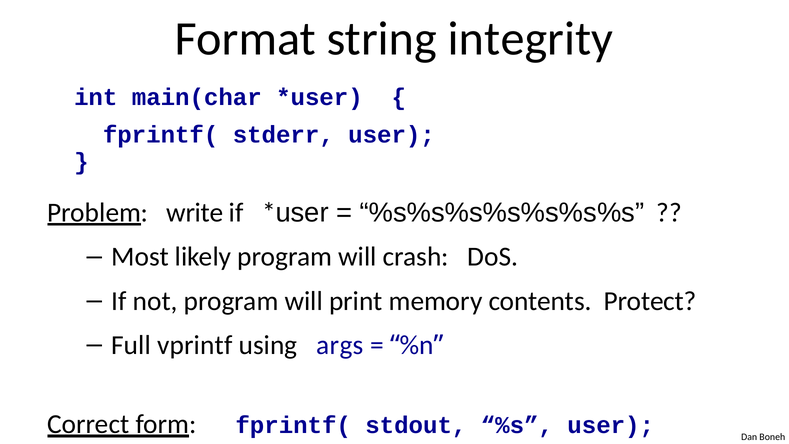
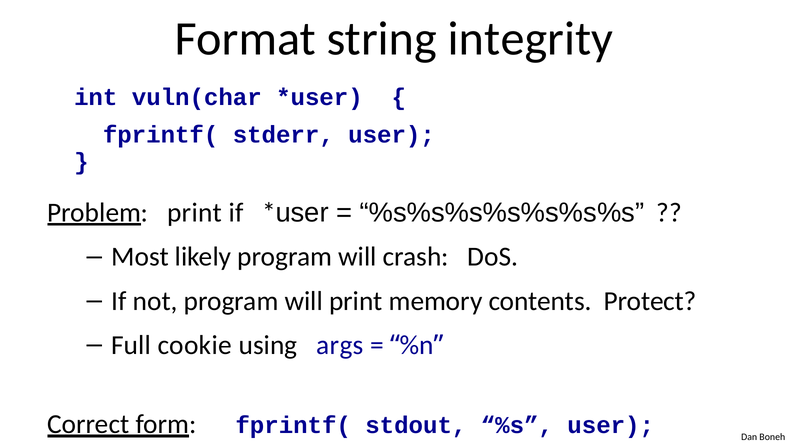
main(char: main(char -> vuln(char (197, 97)
Problem write: write -> print (195, 213)
vprintf: vprintf -> cookie (195, 345)
